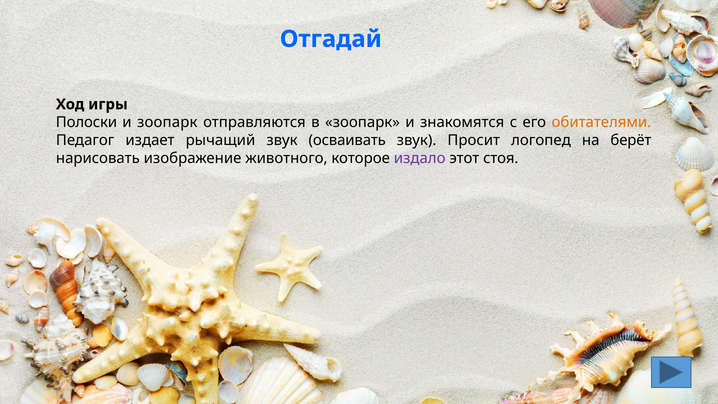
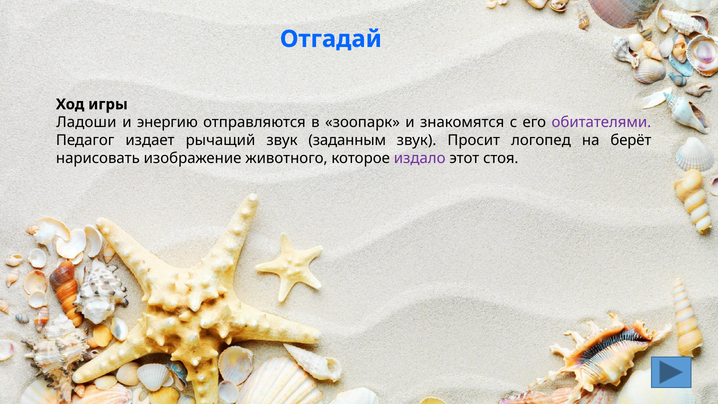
Полоски: Полоски -> Ладоши (86, 122)
и зоопарк: зоопарк -> энергию (167, 122)
обитателями colour: orange -> purple (601, 122)
осваивать: осваивать -> заданным (347, 140)
